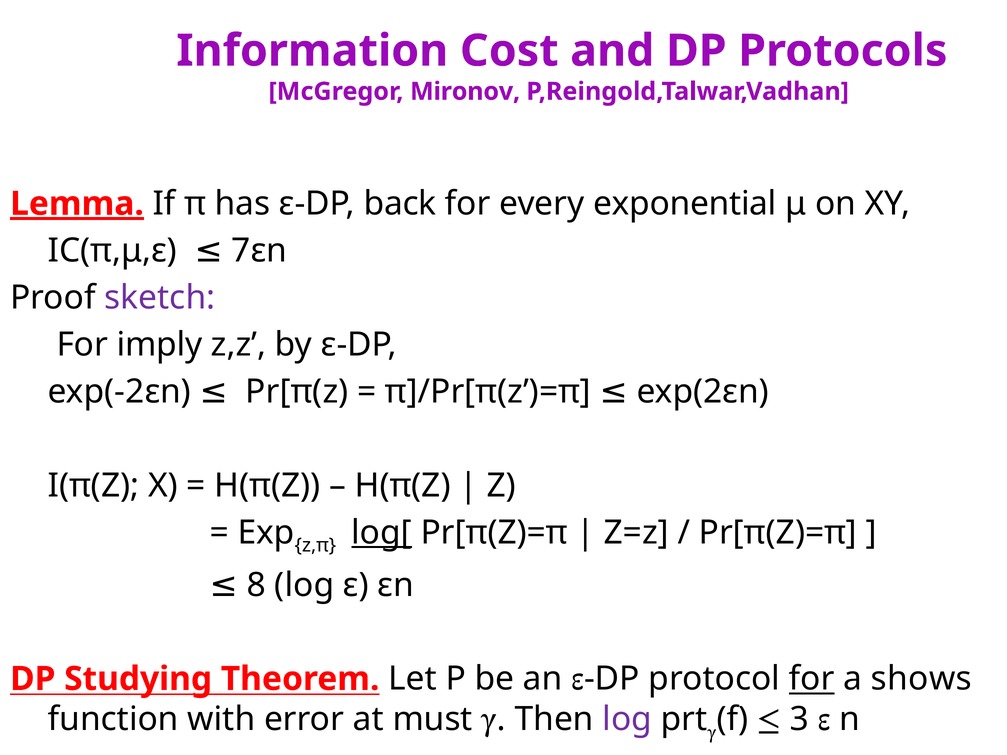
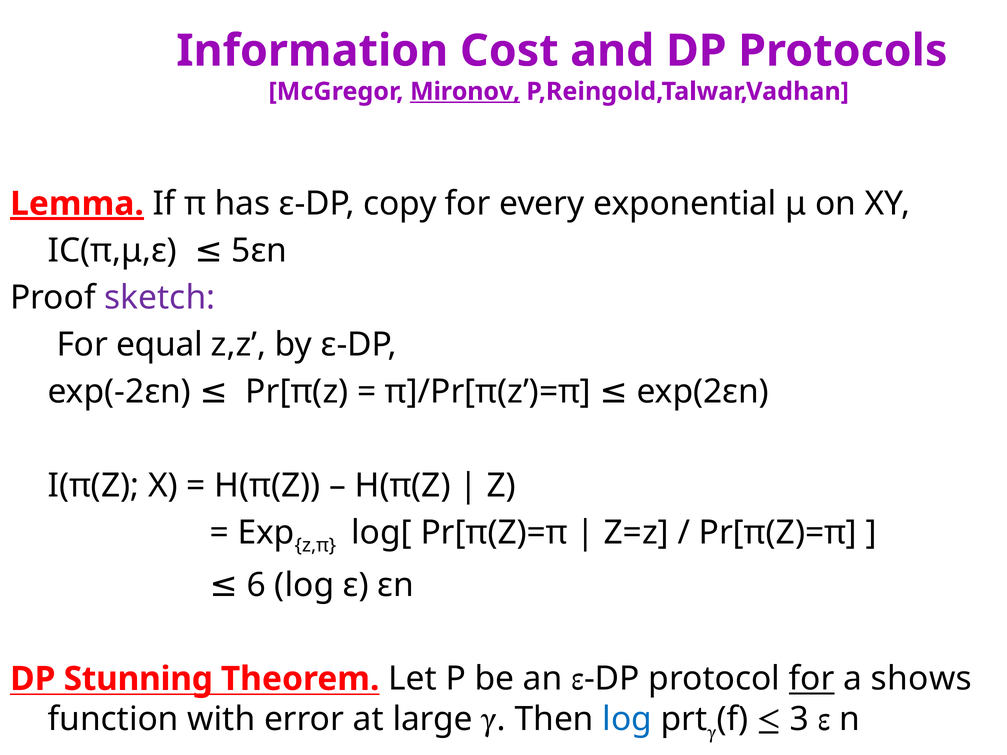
Mironov underline: none -> present (465, 92)
back: back -> copy (400, 204)
7: 7 -> 5 (241, 251)
imply: imply -> equal (160, 345)
log[ underline: present -> none (382, 533)
8: 8 -> 6 (256, 585)
Studying: Studying -> Stunning (138, 679)
must: must -> large (433, 719)
log colour: purple -> blue (627, 719)
